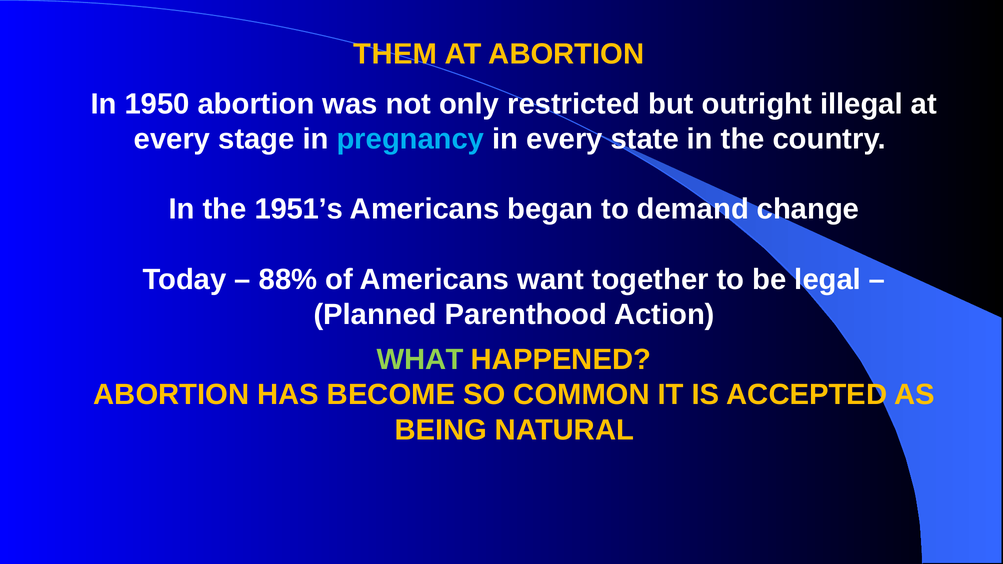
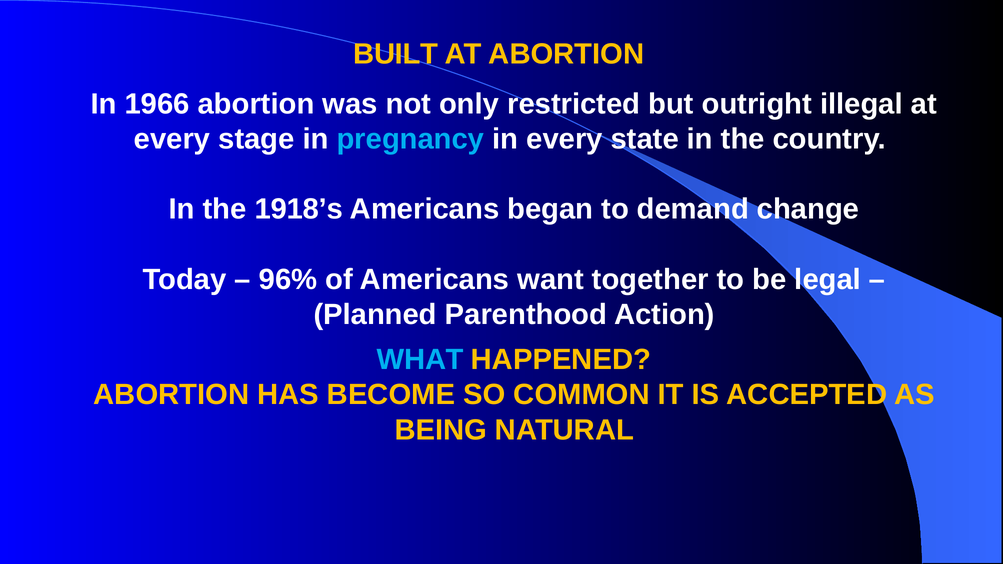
THEM: THEM -> BUILT (396, 54)
1950: 1950 -> 1966 (157, 104)
1951’s: 1951’s -> 1918’s (299, 209)
88%: 88% -> 96% (288, 280)
WHAT colour: light green -> light blue (420, 360)
